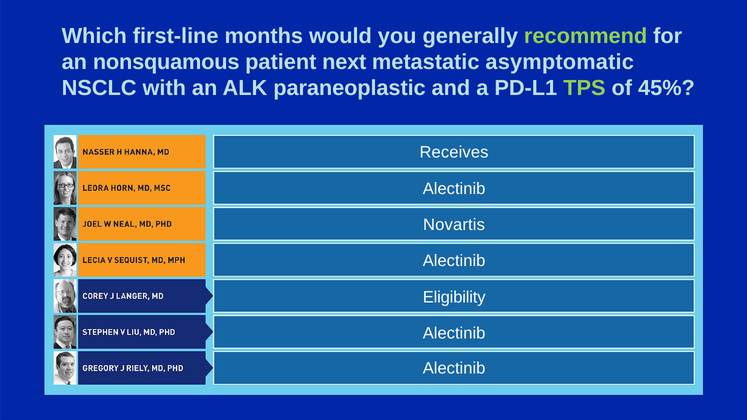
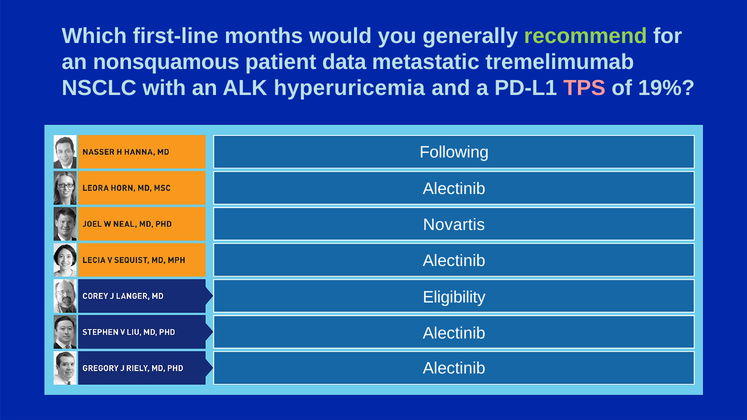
next: next -> data (344, 62)
asymptomatic: asymptomatic -> tremelimumab (560, 62)
paraneoplastic: paraneoplastic -> hyperuricemia (349, 88)
TPS colour: light green -> pink (584, 88)
45%: 45% -> 19% (666, 88)
Receives: Receives -> Following (454, 152)
